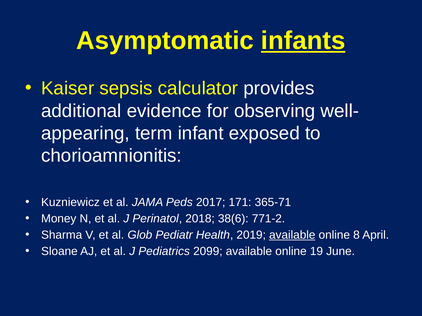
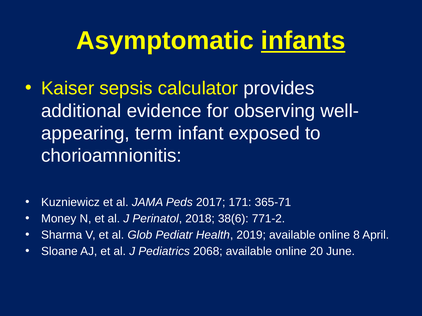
available underline: present -> none (292, 235)
2099: 2099 -> 2068 (208, 252)
19: 19 -> 20 (316, 252)
